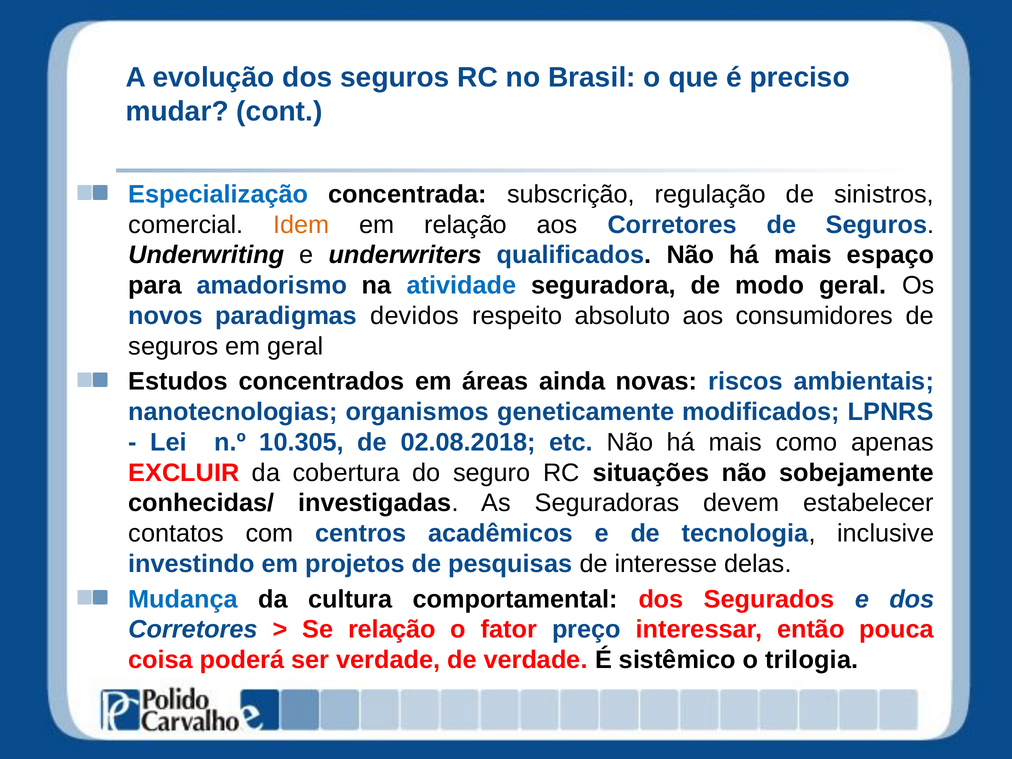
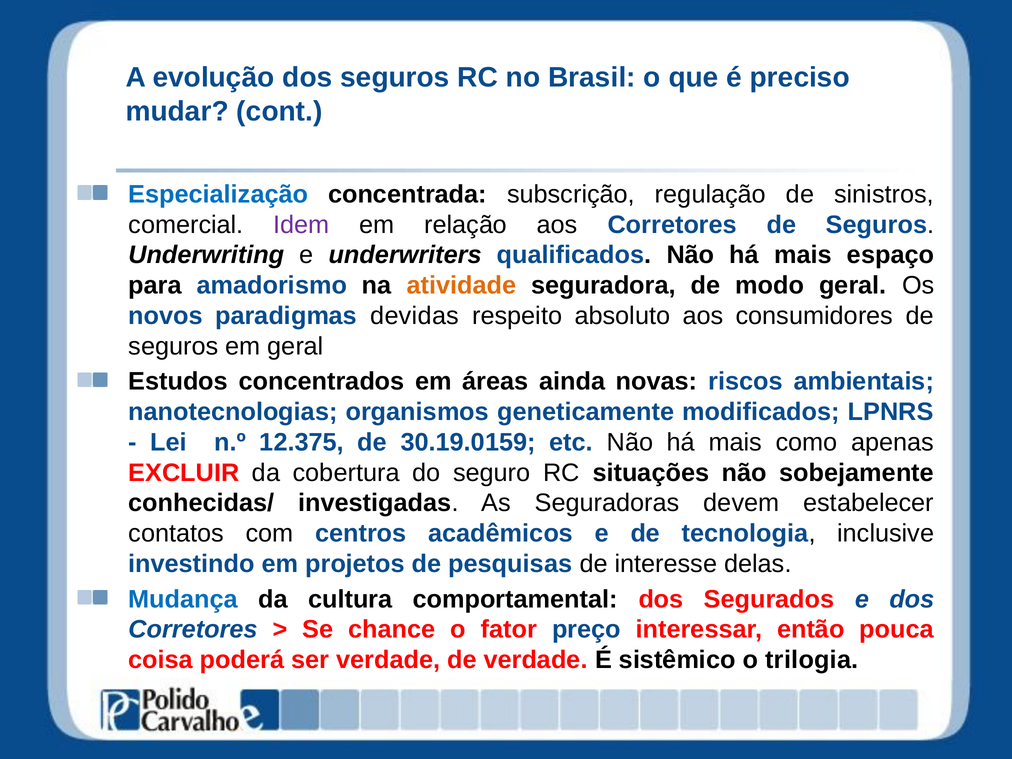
Idem colour: orange -> purple (301, 225)
atividade colour: blue -> orange (461, 285)
devidos: devidos -> devidas (415, 316)
10.305: 10.305 -> 12.375 (302, 442)
02.08.2018: 02.08.2018 -> 30.19.0159 (468, 442)
Se relação: relação -> chance (392, 630)
